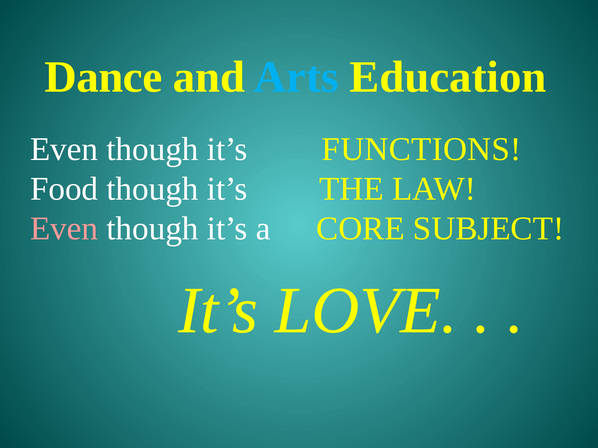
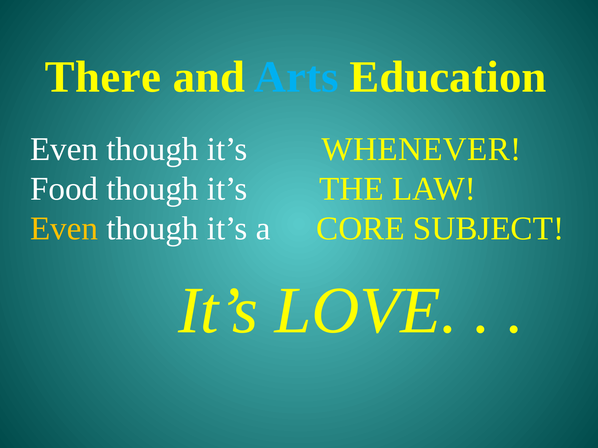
Dance: Dance -> There (103, 77)
FUNCTIONS: FUNCTIONS -> WHENEVER (421, 149)
Even colour: pink -> yellow (64, 229)
